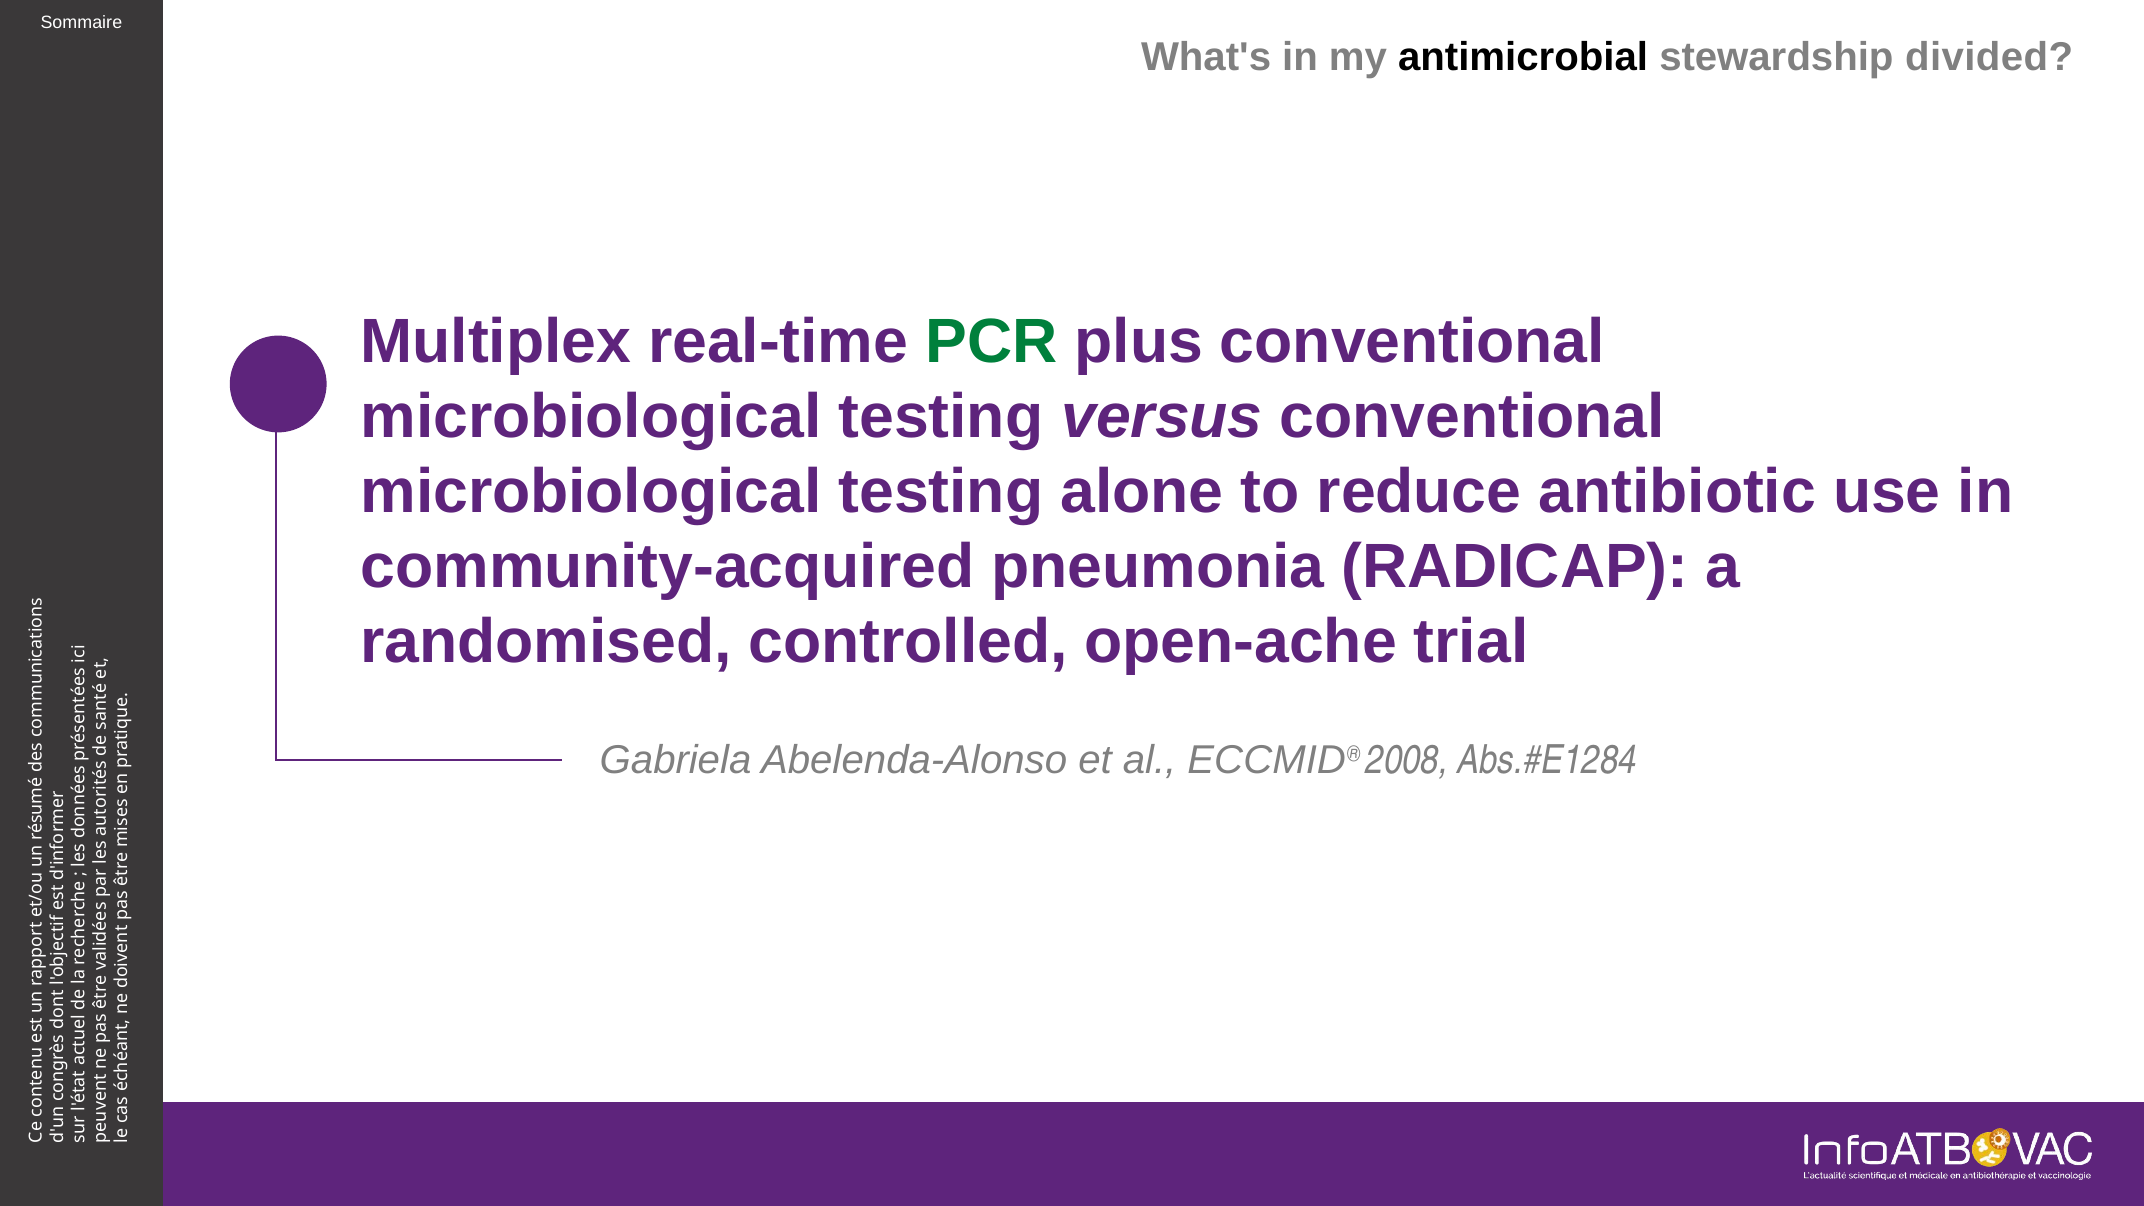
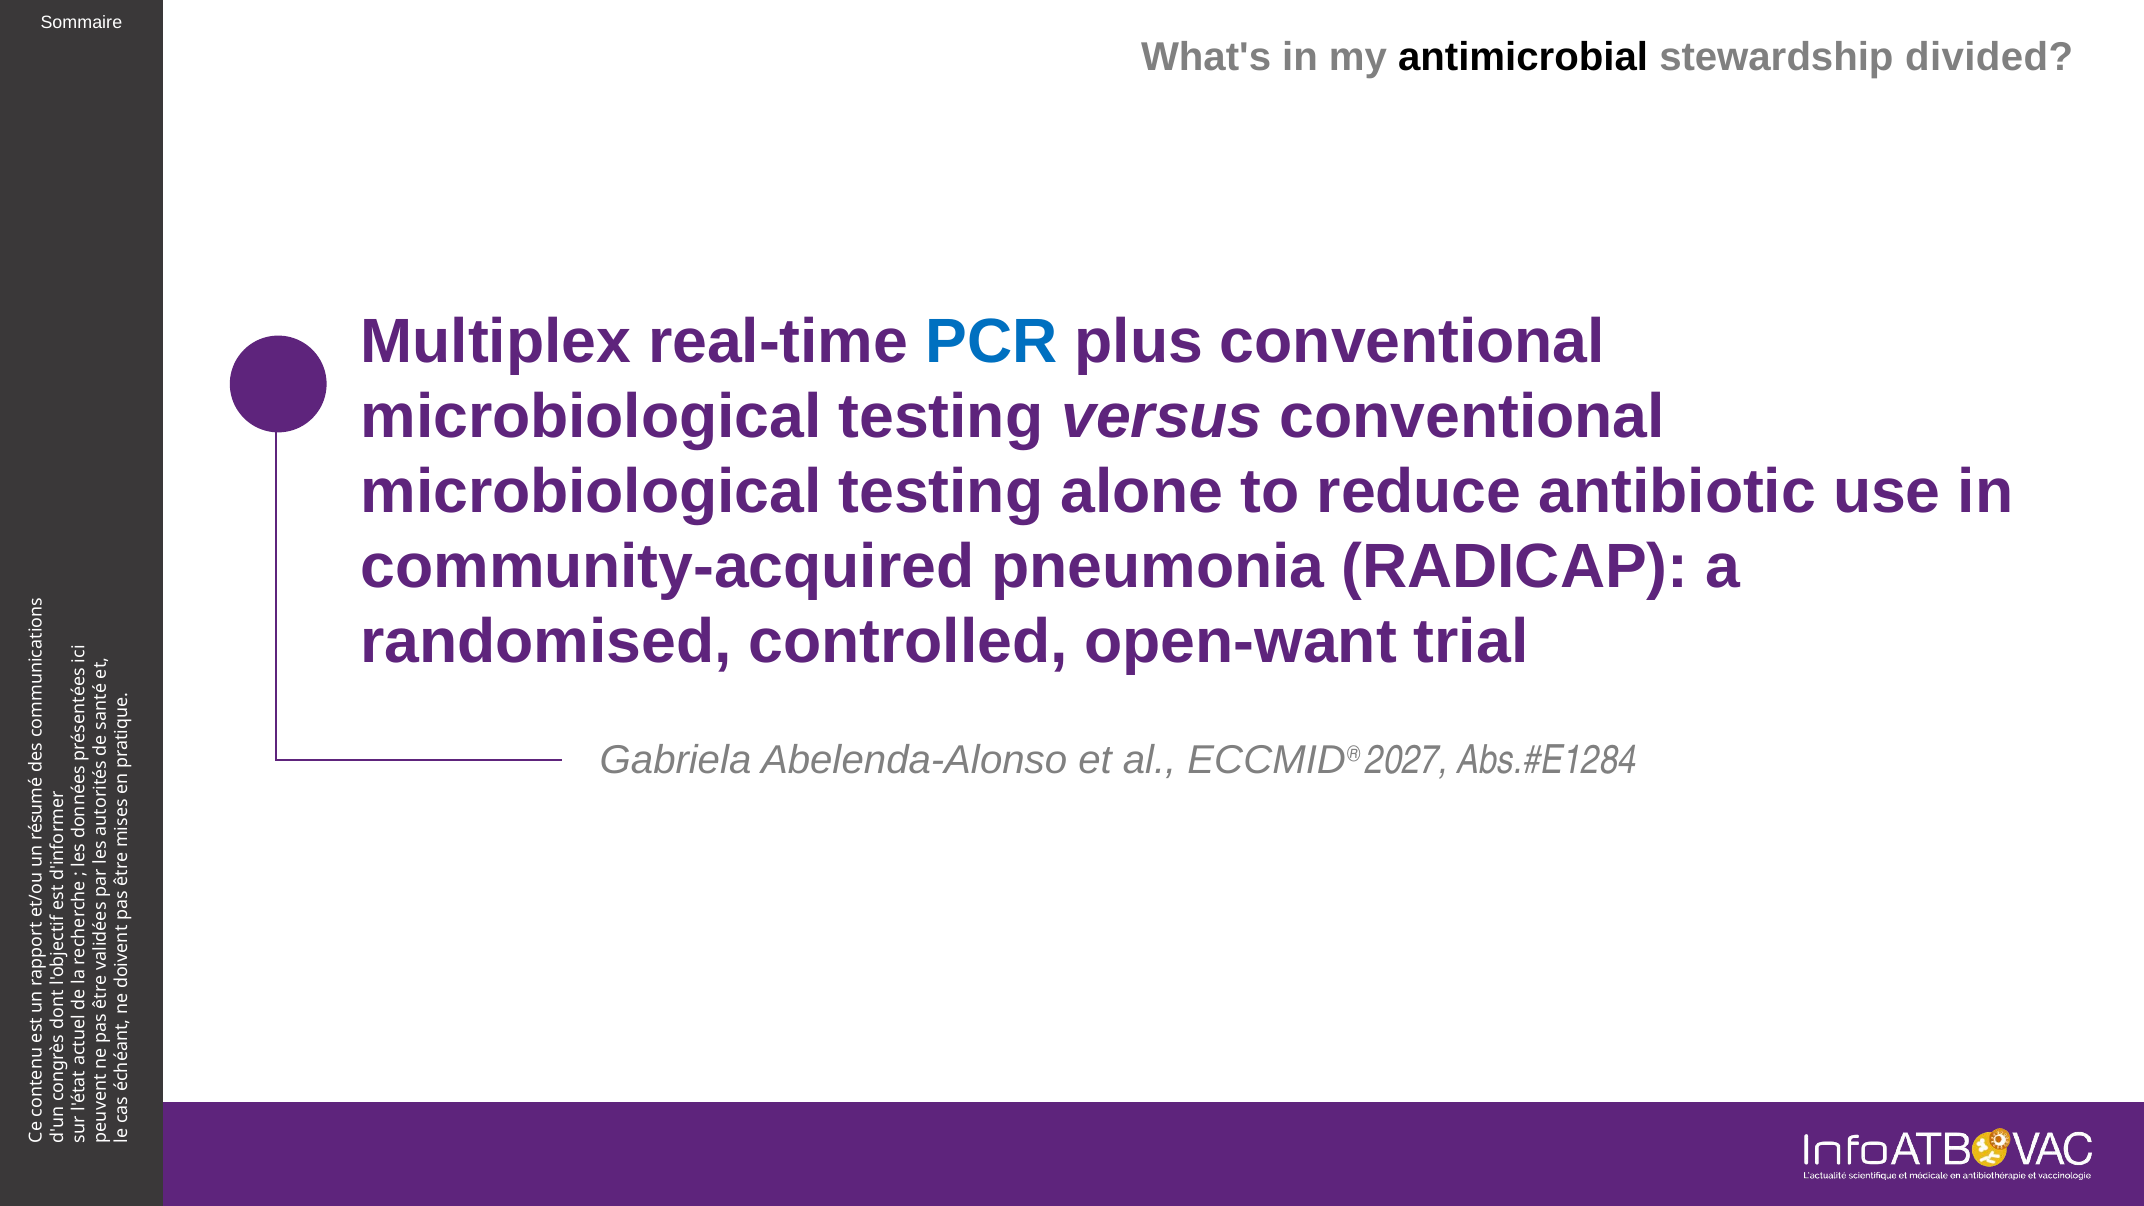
PCR colour: green -> blue (991, 342)
open-ache: open-ache -> open-want (1241, 642)
2008: 2008 -> 2027 (1407, 760)
